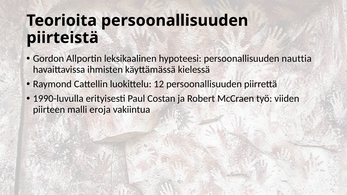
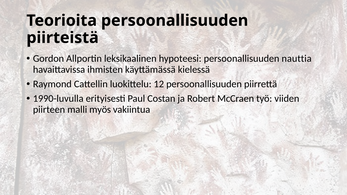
eroja: eroja -> myös (100, 110)
